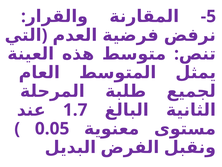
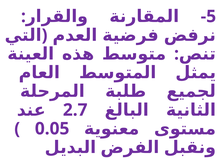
1.7: 1.7 -> 2.7 (75, 110)
